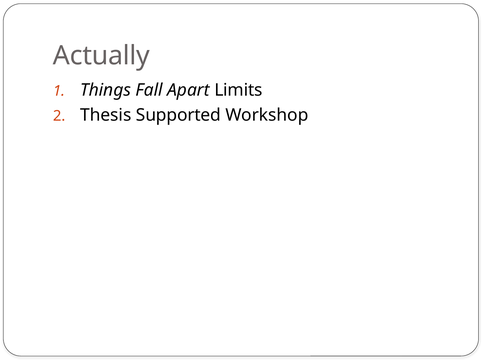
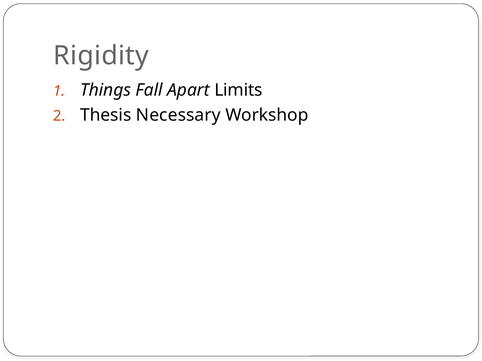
Actually: Actually -> Rigidity (101, 56)
Supported: Supported -> Necessary (178, 115)
